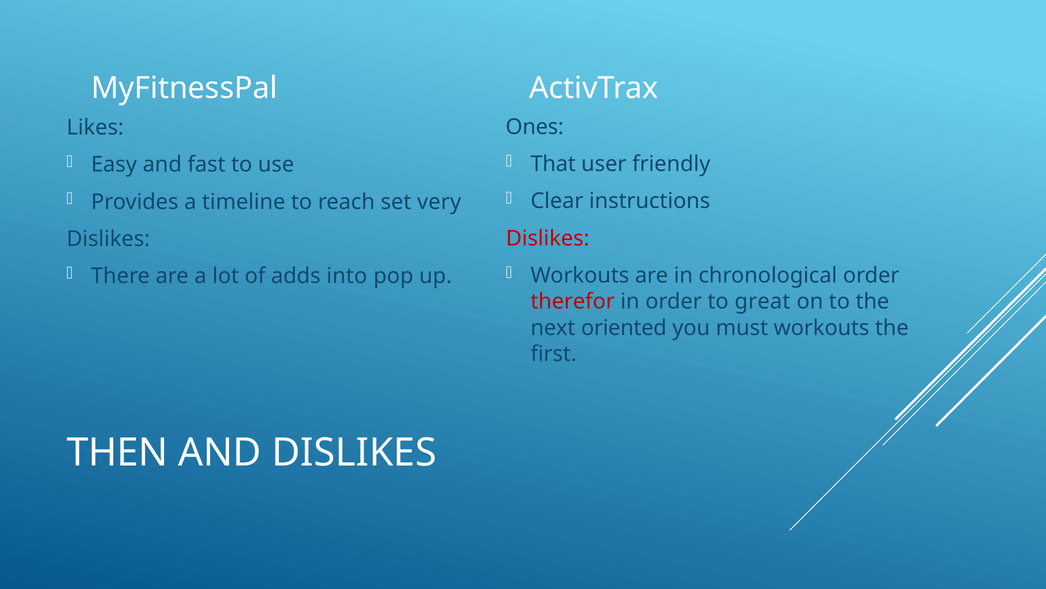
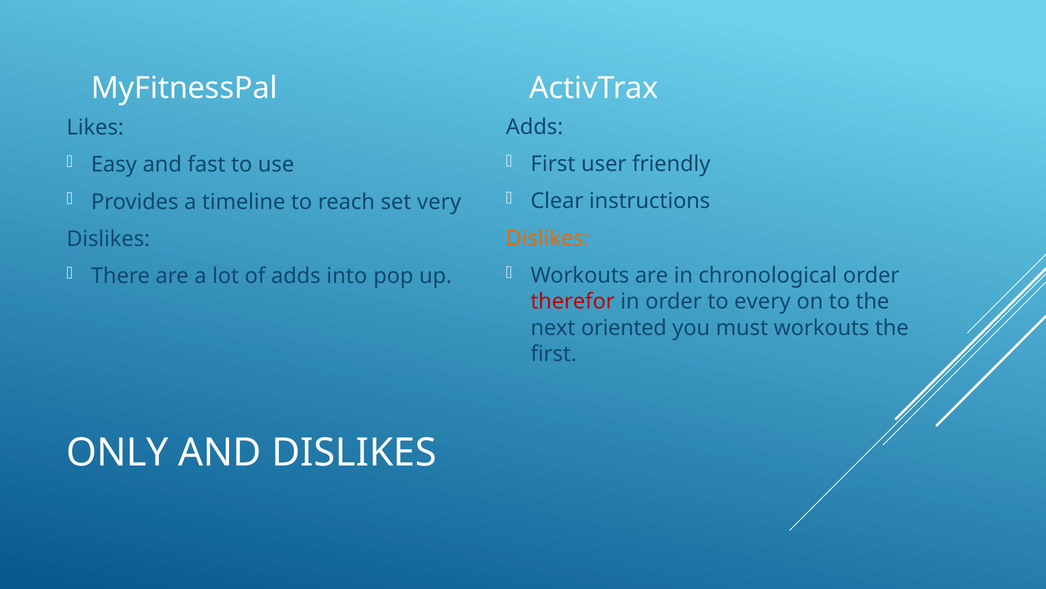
Ones: Ones -> Adds (535, 127)
That: That -> First (553, 164)
Dislikes colour: red -> orange (548, 238)
great: great -> every (762, 301)
THEN: THEN -> ONLY (117, 452)
